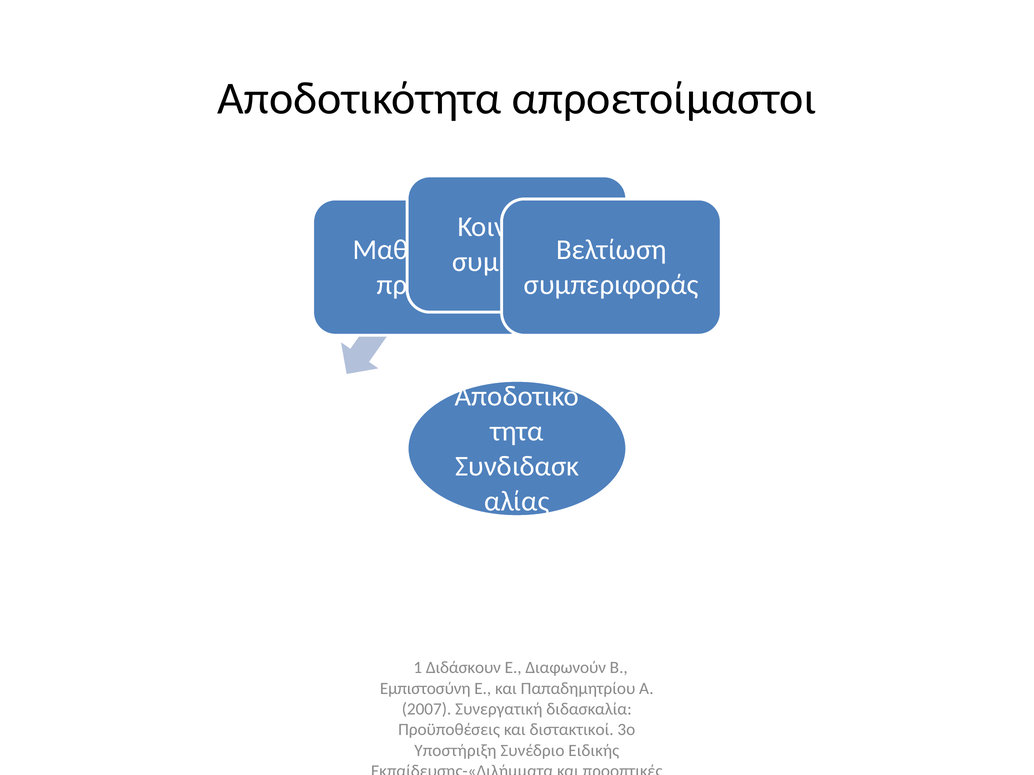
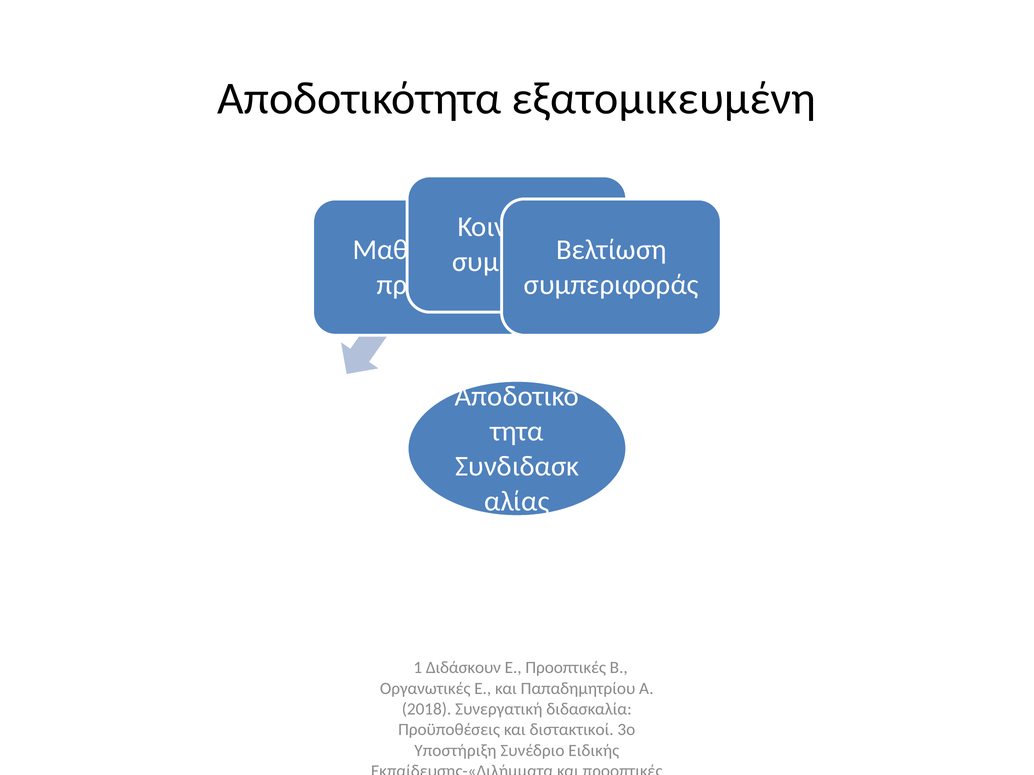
απροετοίμαστοι: απροετοίμαστοι -> εξατομικευμένη (664, 99)
Ε Διαφωνούν: Διαφωνούν -> Προοπτικές (566, 668)
Εμπιστοσύνη: Εμπιστοσύνη -> Οργανωτικές (425, 689)
2007: 2007 -> 2018 (427, 710)
